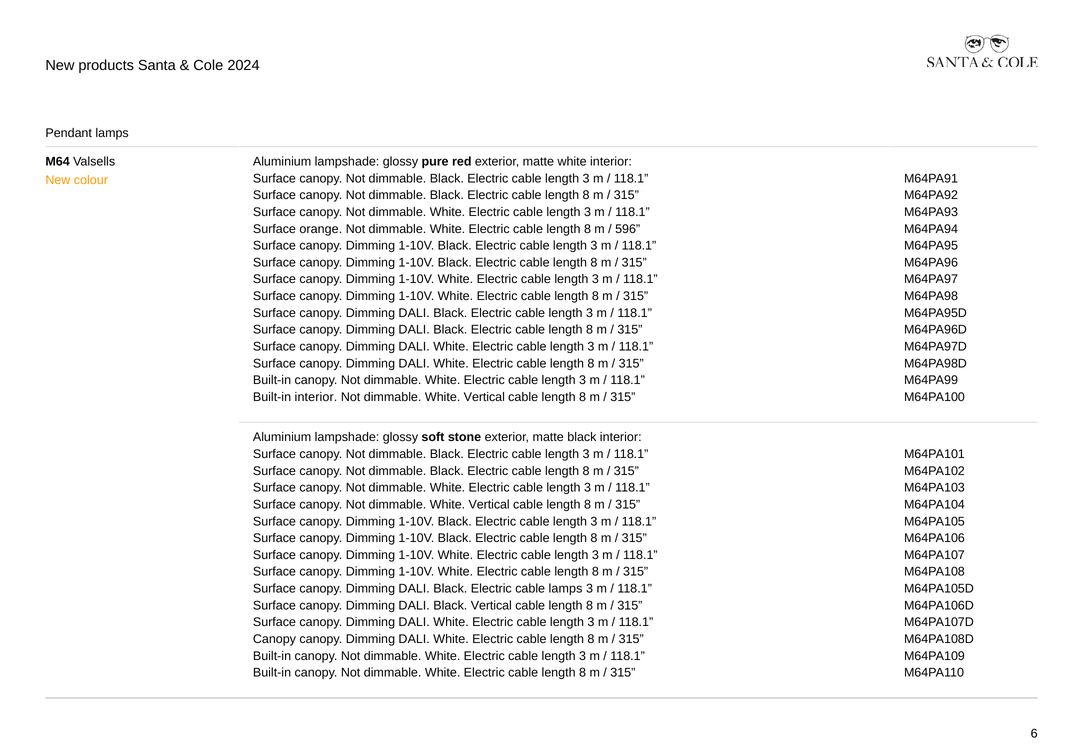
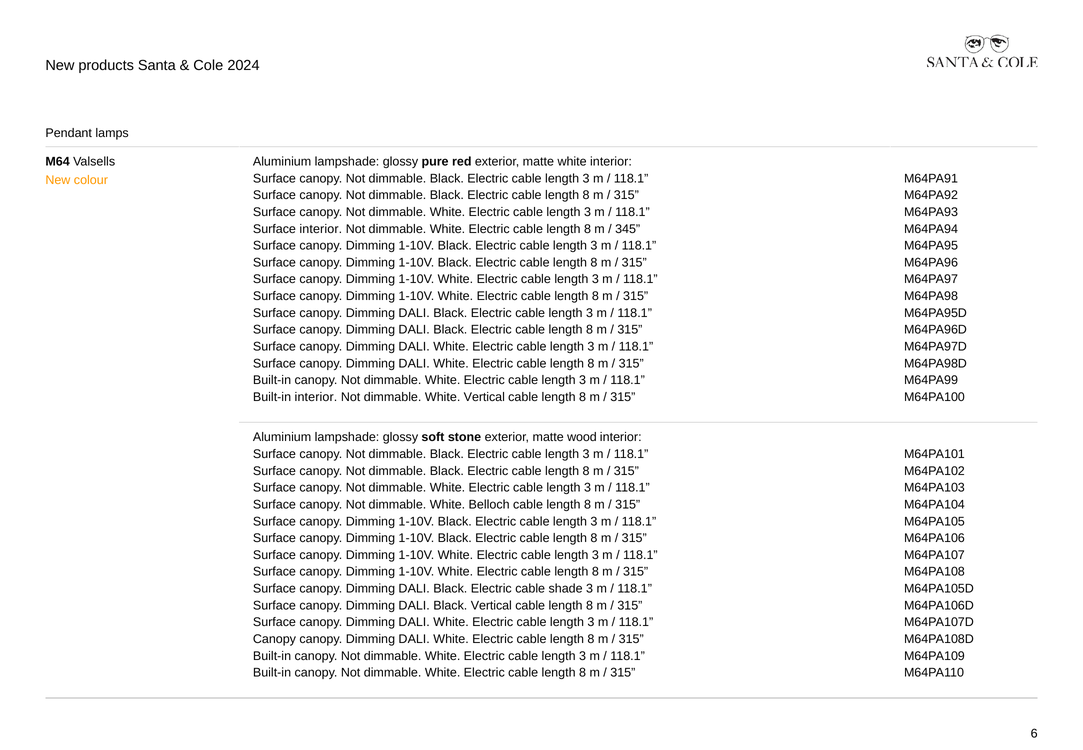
Surface orange: orange -> interior (321, 229)
596: 596 -> 345 (628, 229)
matte black: black -> wood (582, 437)
Vertical: Vertical -> Belloch (489, 504)
cable lamps: lamps -> shade (566, 588)
